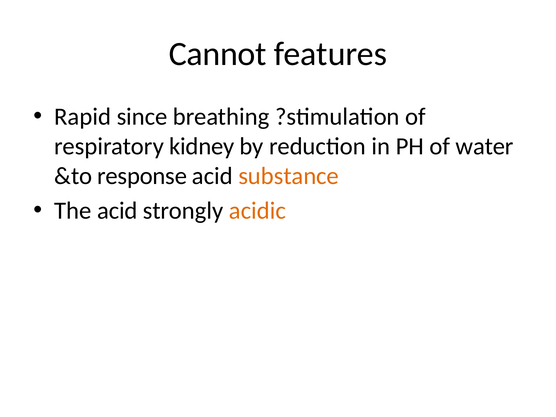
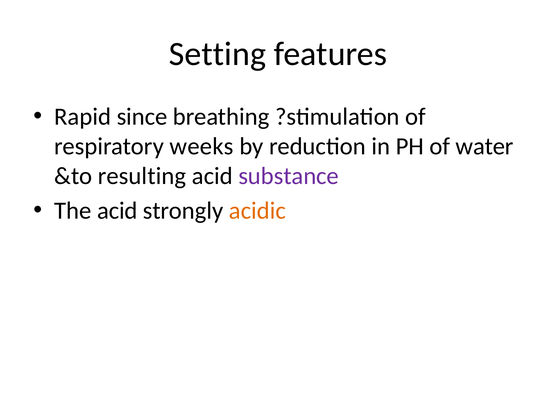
Cannot: Cannot -> Setting (217, 54)
kidney: kidney -> weeks (202, 146)
response: response -> resulting (142, 176)
substance colour: orange -> purple (289, 176)
